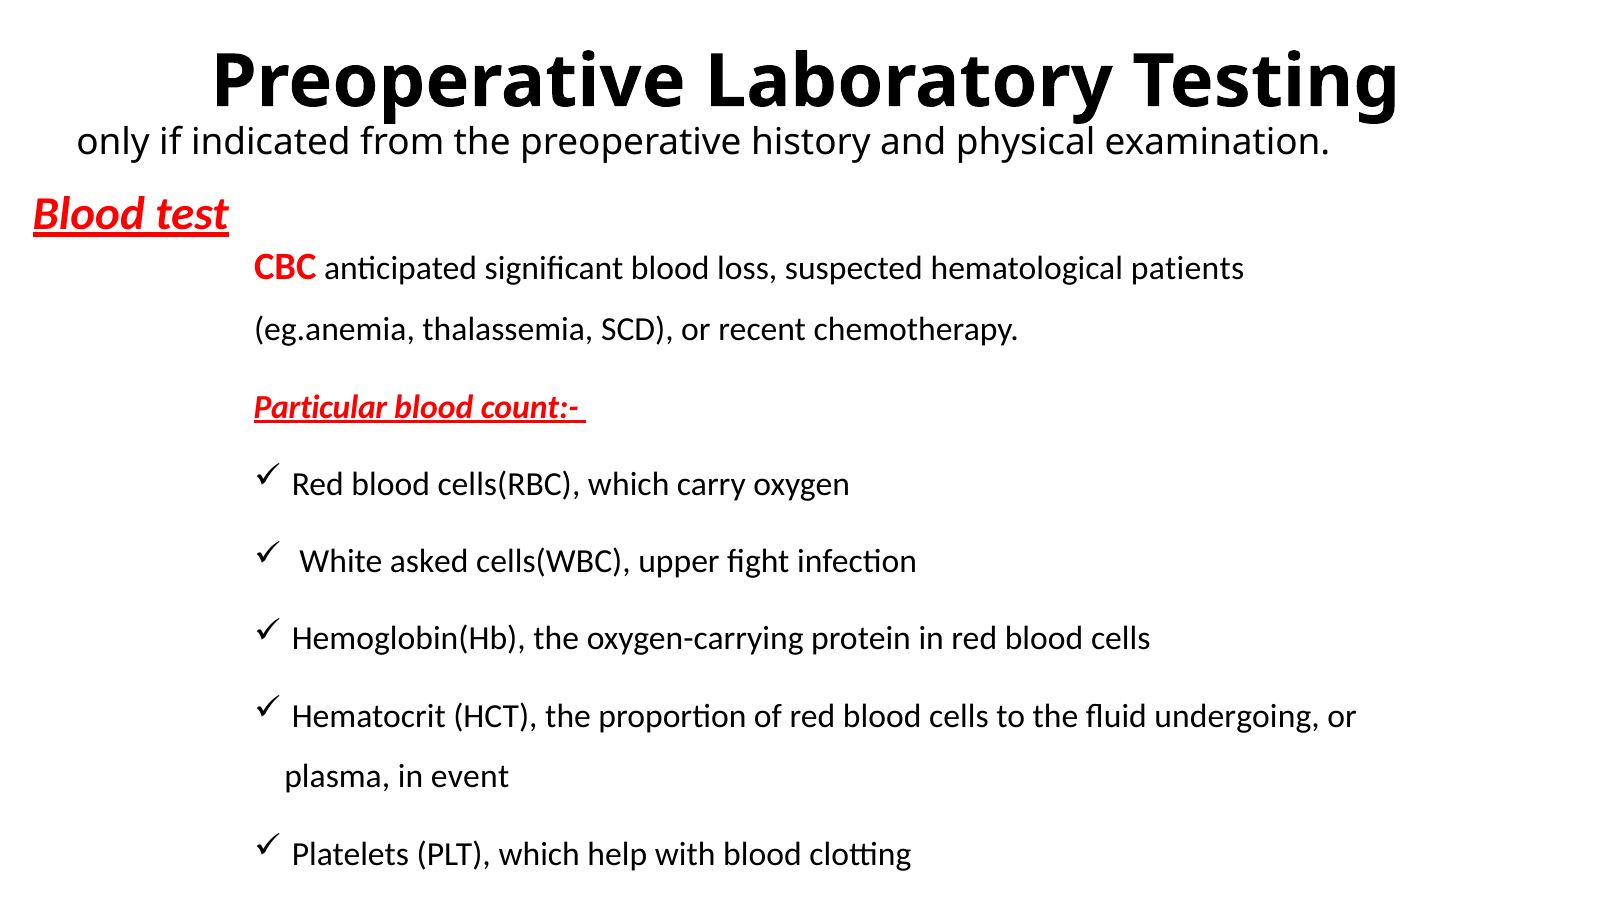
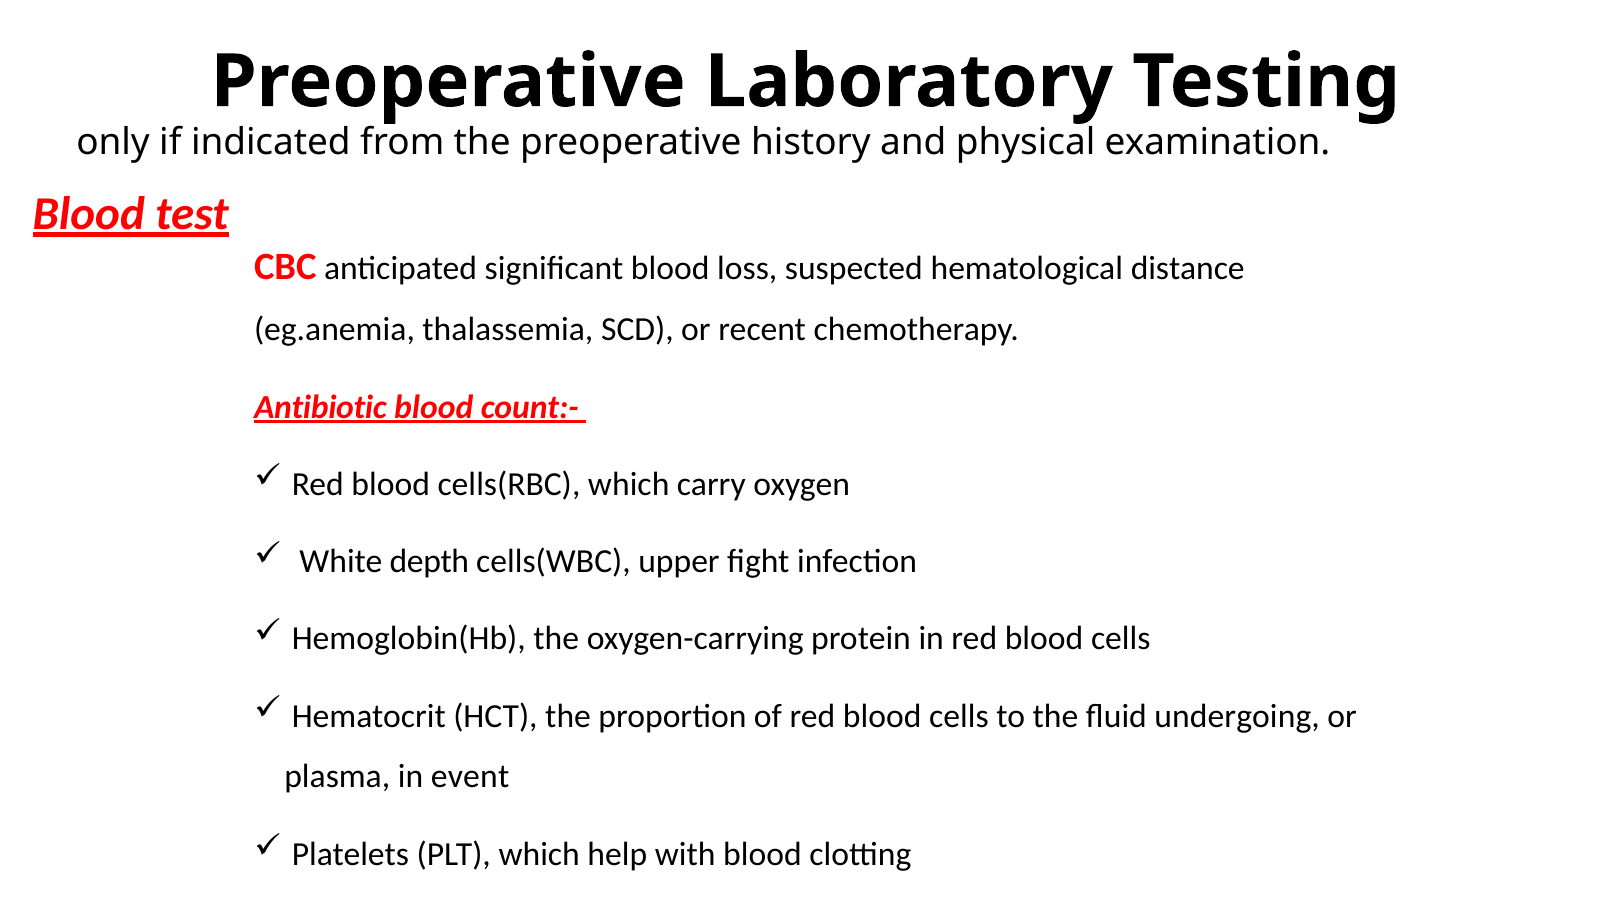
patients: patients -> distance (1188, 268)
Particular: Particular -> Antibiotic (320, 407)
asked: asked -> depth (429, 562)
